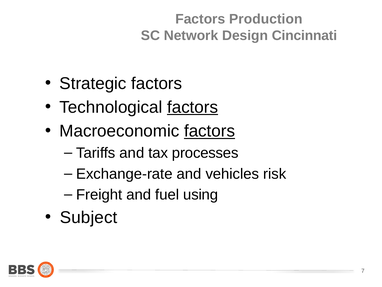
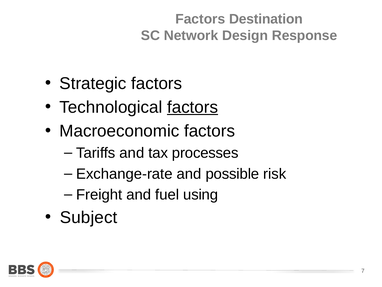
Production: Production -> Destination (266, 19)
Cincinnati: Cincinnati -> Response (305, 36)
factors underline: present -> none (210, 131)
vehicles: vehicles -> possible (232, 174)
